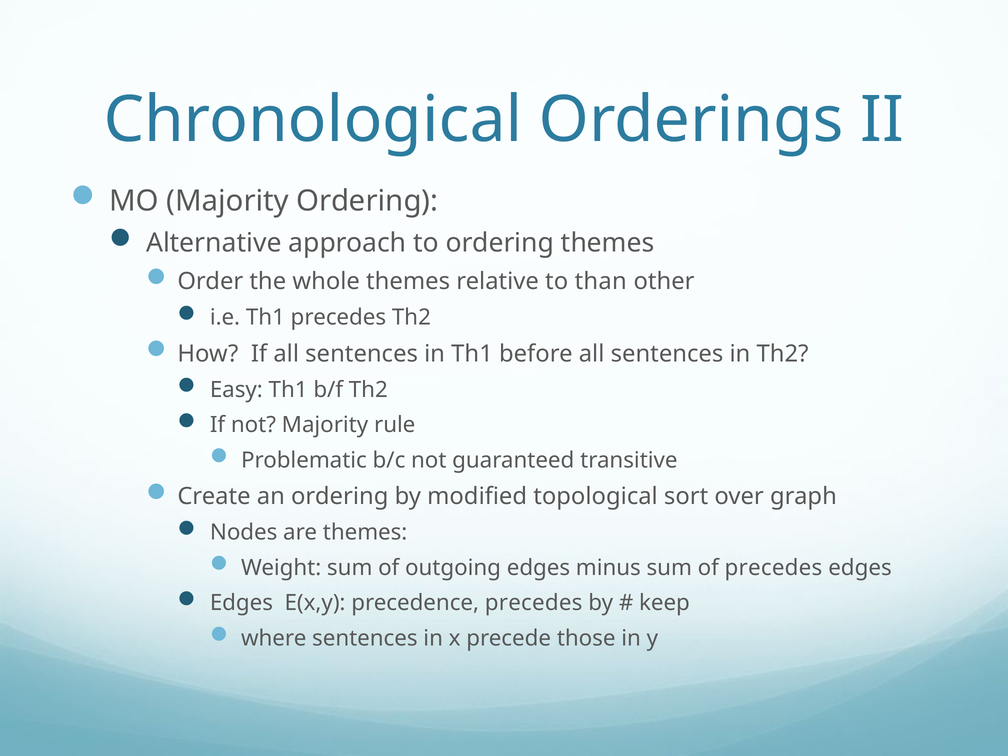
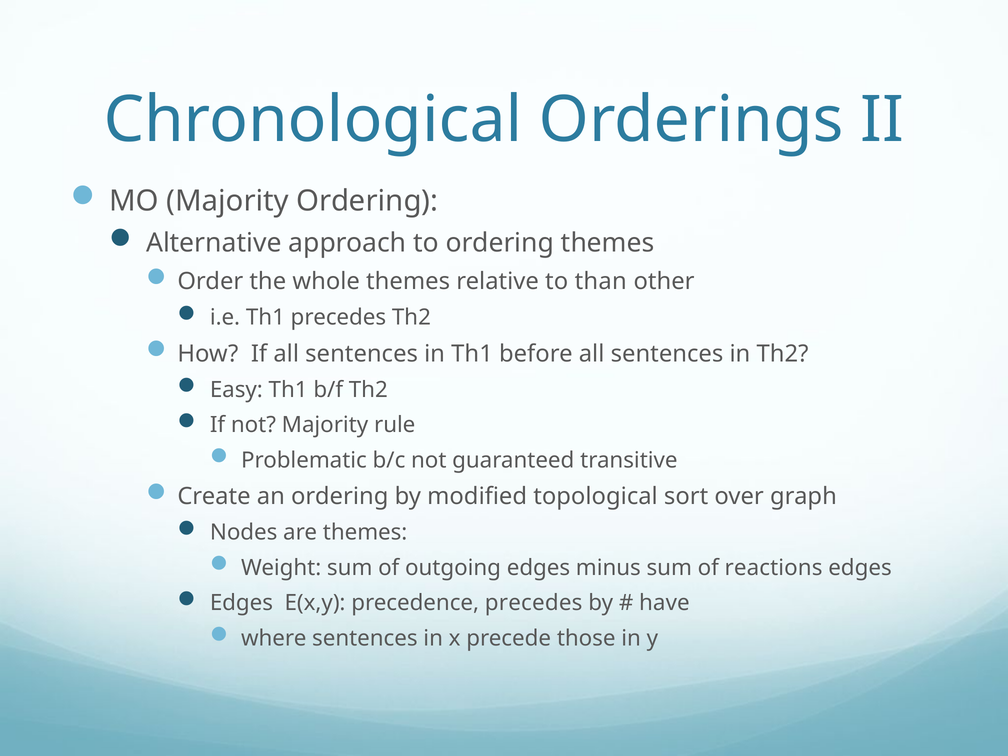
of precedes: precedes -> reactions (774, 568)
keep: keep -> have (664, 603)
